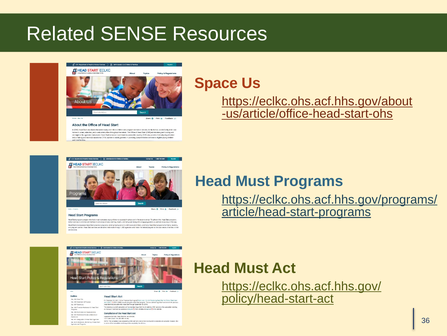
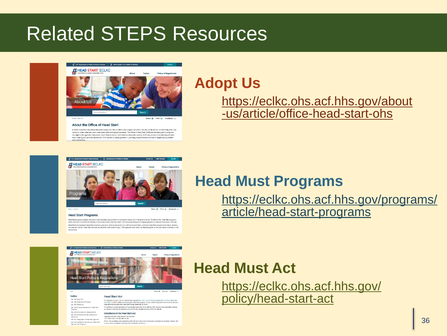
SENSE: SENSE -> STEPS (134, 34)
Space: Space -> Adopt (216, 83)
